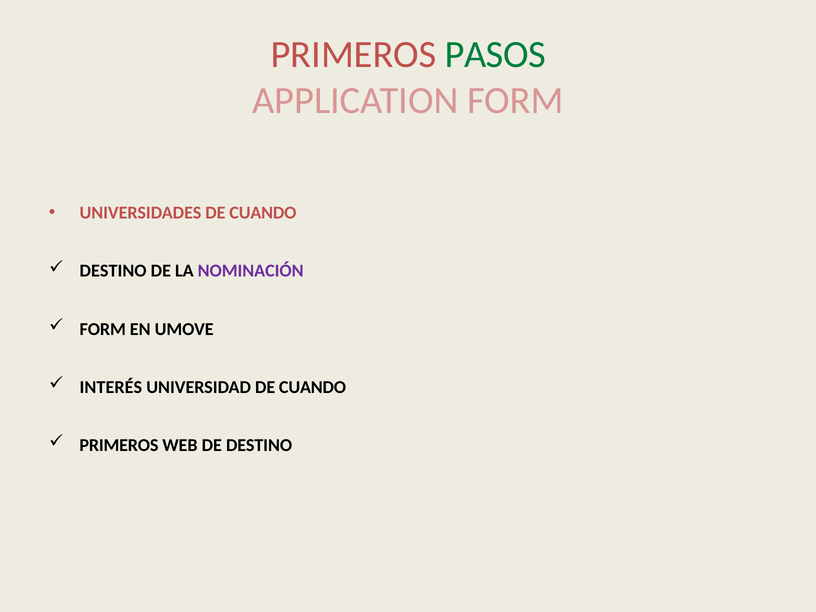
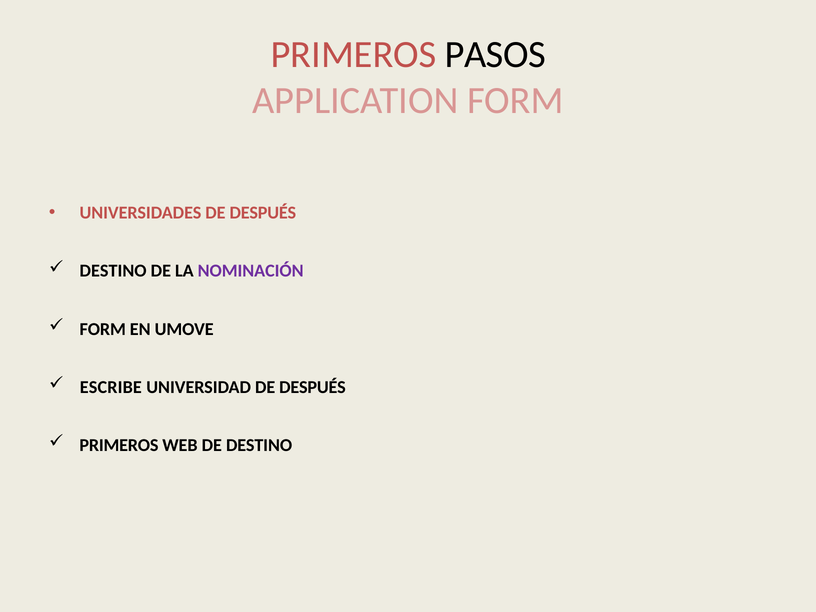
PASOS colour: green -> black (495, 54)
UNIVERSIDADES DE CUANDO: CUANDO -> DESPUÉS (263, 213)
INTERÉS: INTERÉS -> ESCRIBE (111, 387)
UNIVERSIDAD DE CUANDO: CUANDO -> DESPUÉS (312, 387)
